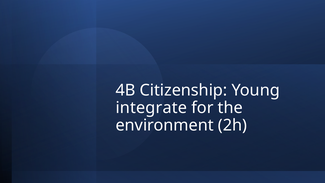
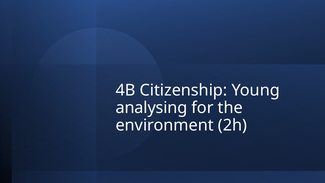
integrate: integrate -> analysing (151, 108)
